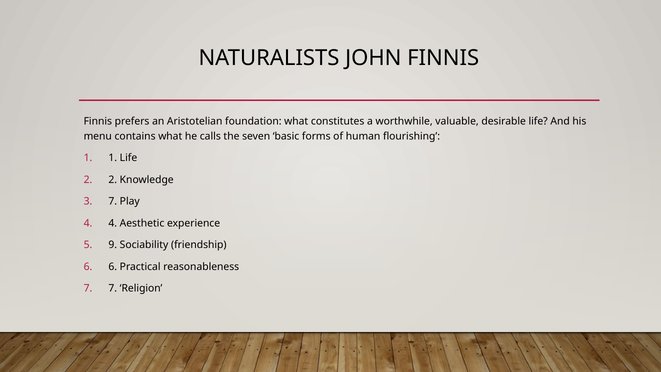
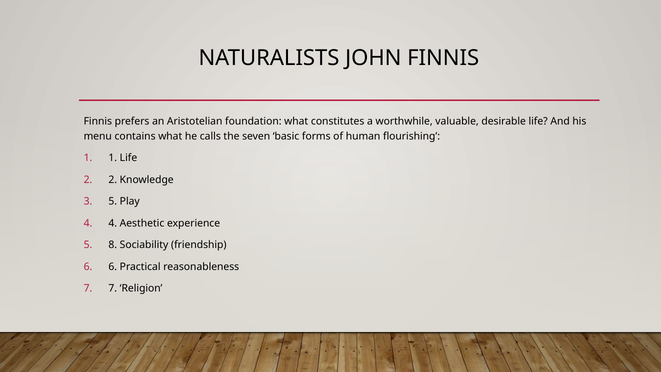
3 7: 7 -> 5 (113, 201)
9: 9 -> 8 (113, 245)
